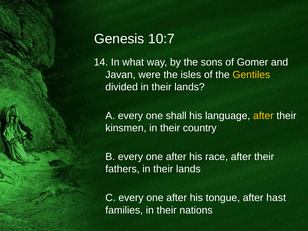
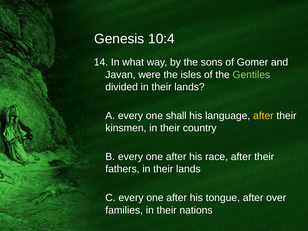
10:7: 10:7 -> 10:4 (161, 39)
Gentiles colour: yellow -> light green (251, 75)
hast: hast -> over (276, 198)
